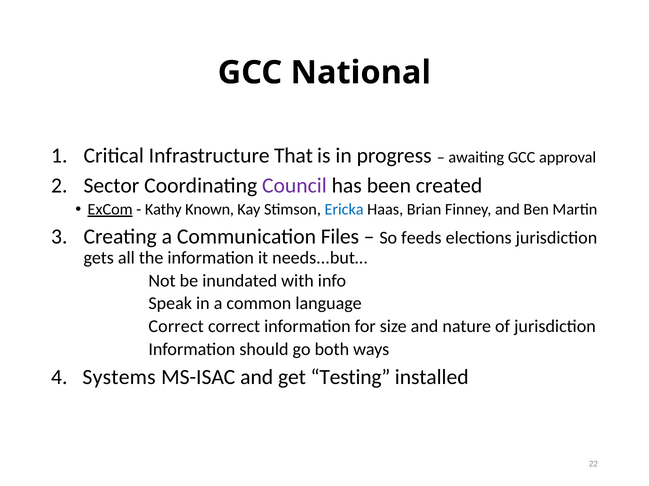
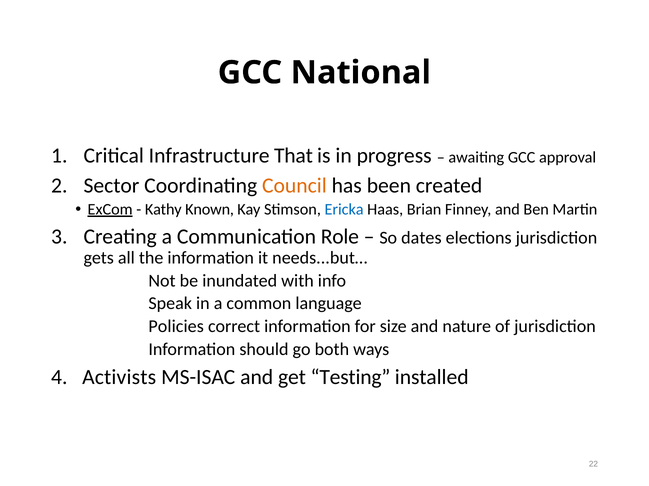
Council colour: purple -> orange (294, 186)
Files: Files -> Role (340, 237)
feeds: feeds -> dates (421, 238)
Correct: Correct -> Policies (176, 327)
Systems: Systems -> Activists (119, 378)
